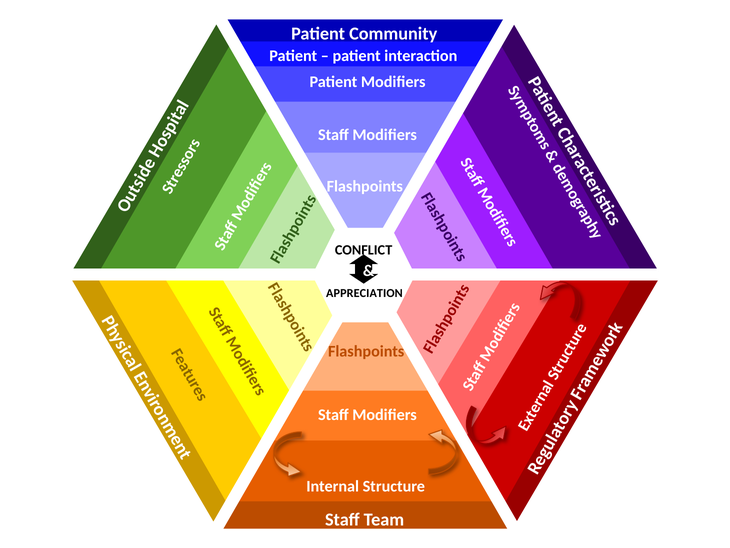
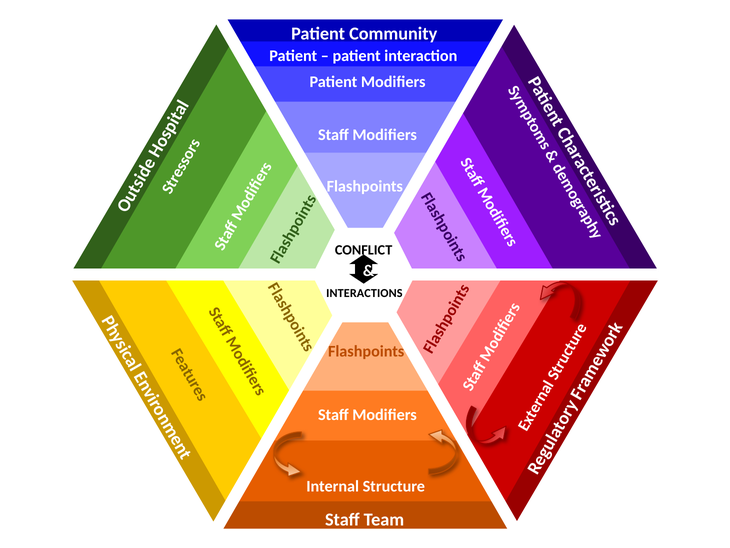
APPRECIATION: APPRECIATION -> INTERACTIONS (364, 293)
